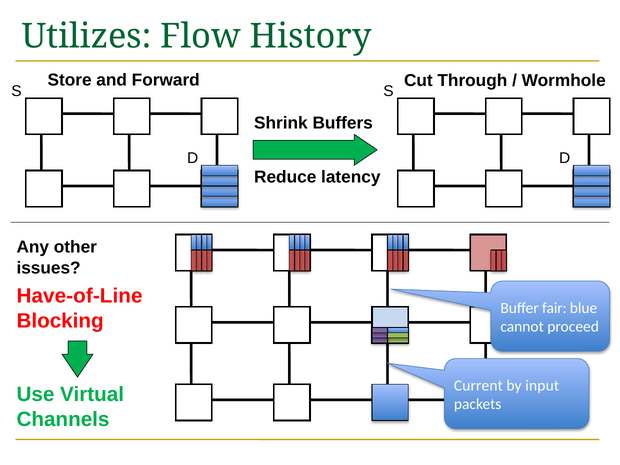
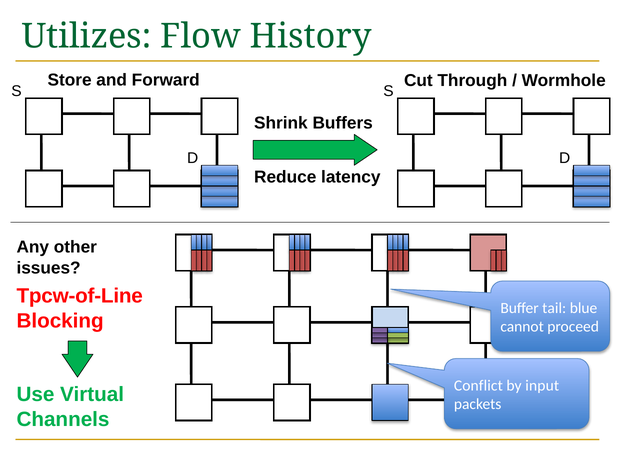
Have-of-Line: Have-of-Line -> Tpcw-of-Line (80, 296)
fair: fair -> tail (554, 308)
Current: Current -> Conflict (478, 385)
